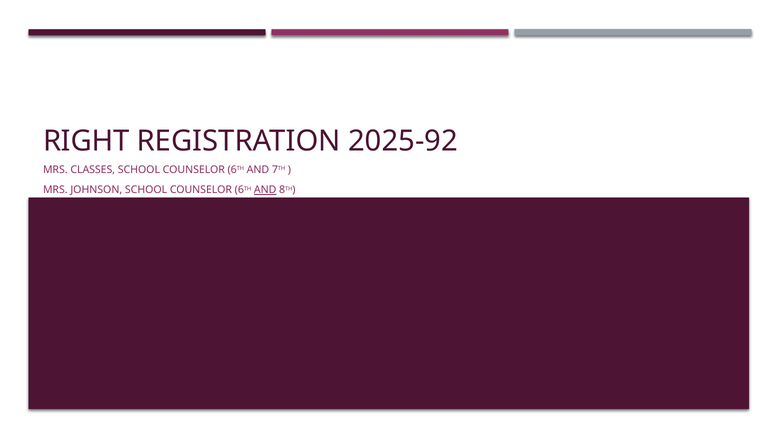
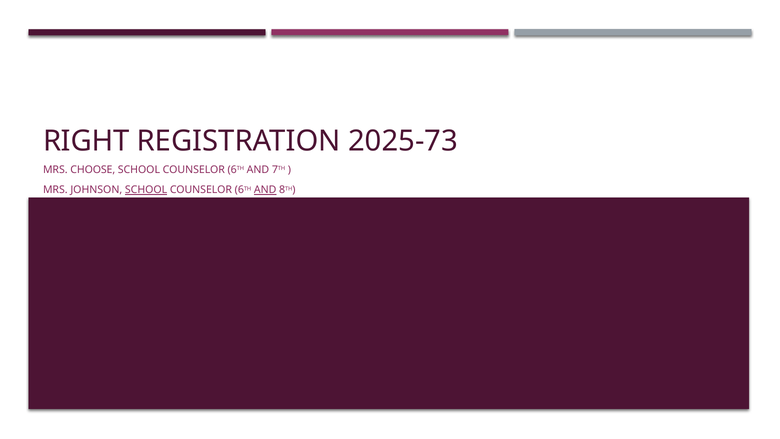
2025-92: 2025-92 -> 2025-73 (403, 141)
CLASSES: CLASSES -> CHOOSE (93, 170)
SCHOOL underline: none -> present (146, 190)
